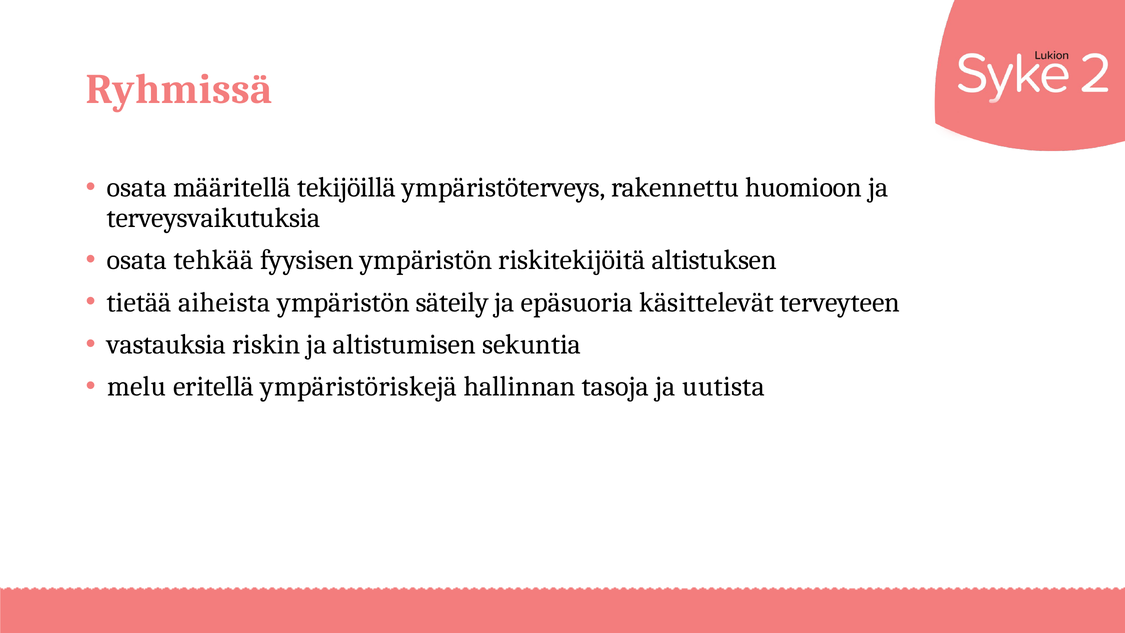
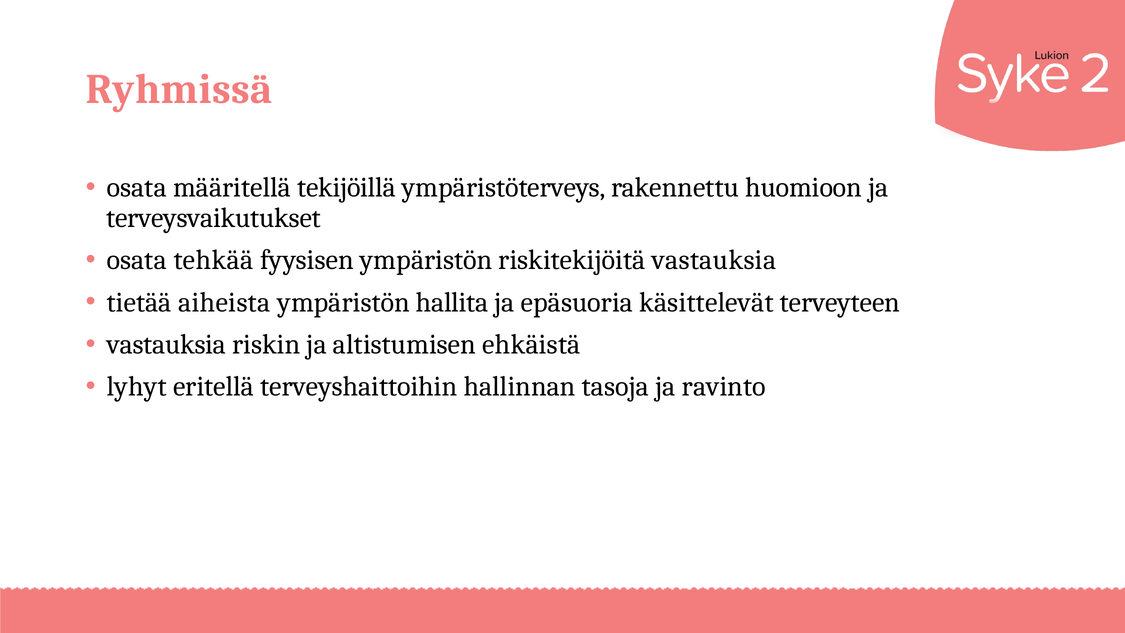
terveysvaikutuksia: terveysvaikutuksia -> terveysvaikutukset (214, 218)
riskitekijöitä altistuksen: altistuksen -> vastauksia (714, 260)
säteily: säteily -> hallita (452, 302)
sekuntia: sekuntia -> ehkäistä (531, 344)
melu: melu -> lyhyt (137, 386)
ympäristöriskejä: ympäristöriskejä -> terveyshaittoihin (359, 386)
uutista: uutista -> ravinto (724, 386)
